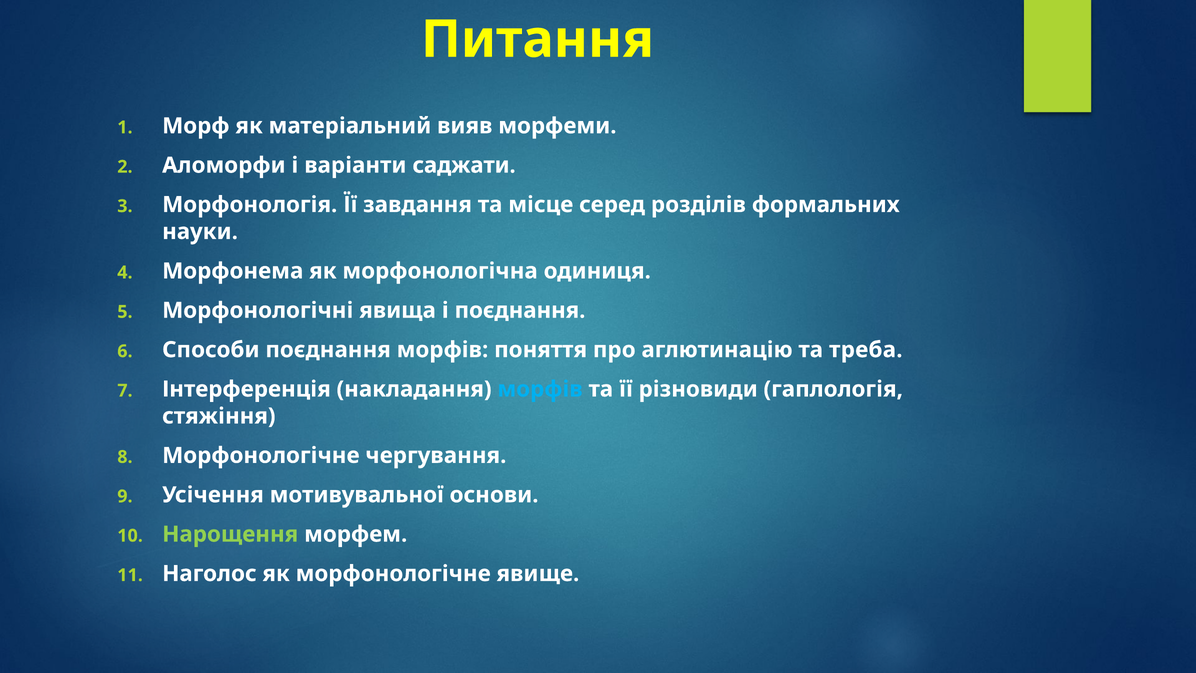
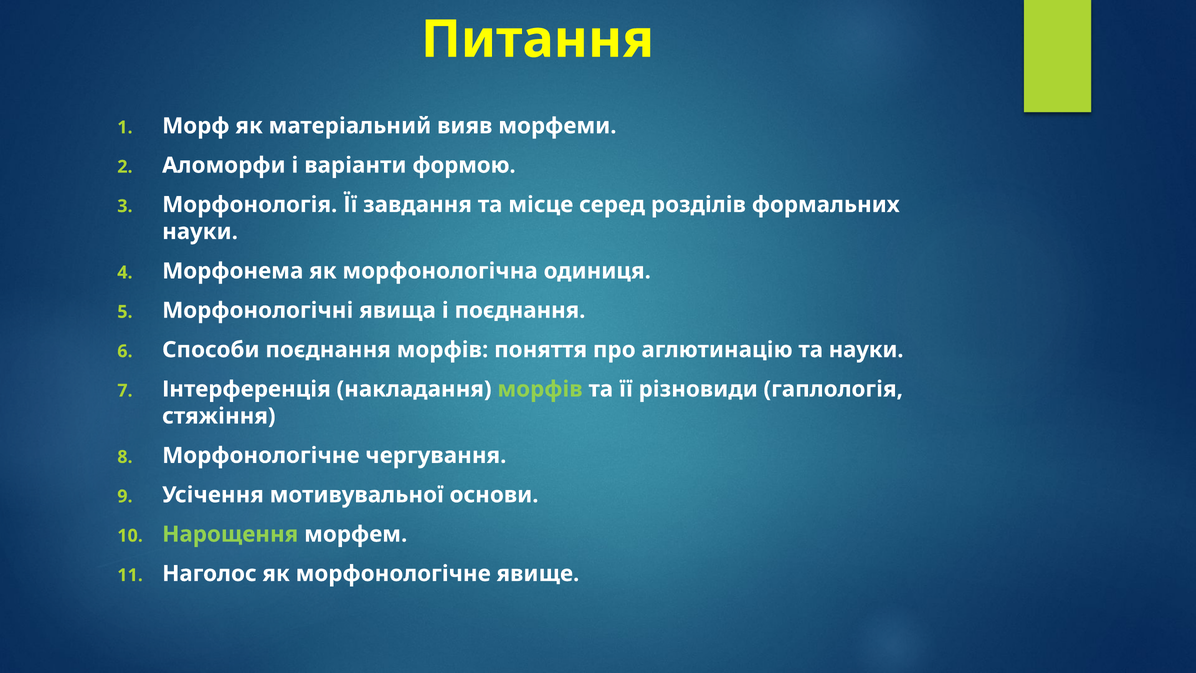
саджати: саджати -> формою (464, 165)
та треба: треба -> науки (866, 350)
морфів colour: light blue -> light green (540, 389)
